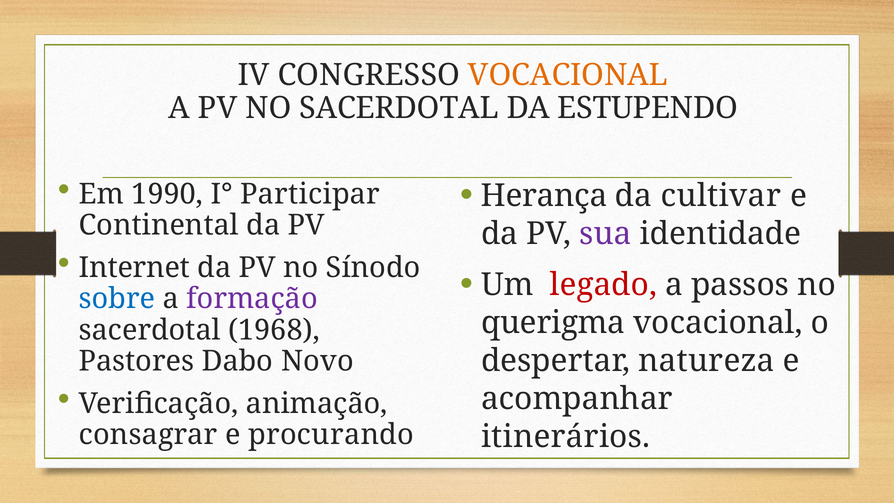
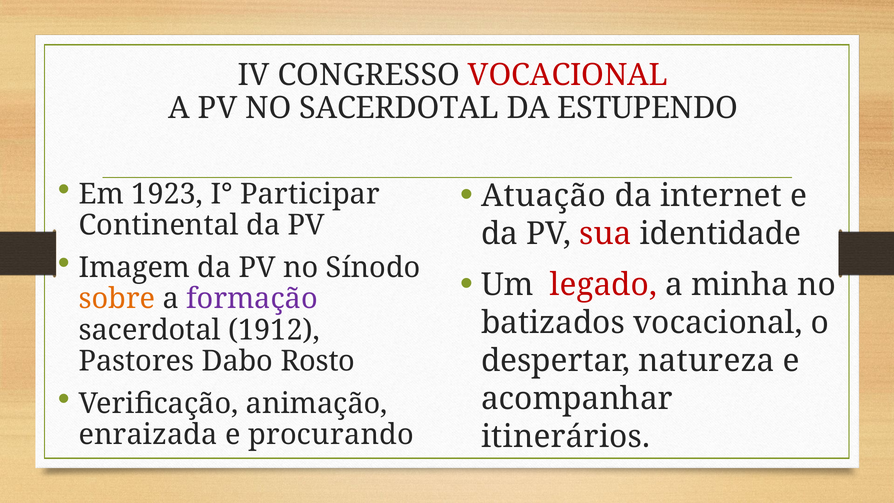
VOCACIONAL colour: orange -> red (568, 75)
1990: 1990 -> 1923 (167, 194)
Herança: Herança -> Atuação (544, 196)
cultivar: cultivar -> internet (721, 196)
sua colour: purple -> red (605, 234)
Internet: Internet -> Imagem (134, 268)
passos: passos -> minha (740, 285)
sobre colour: blue -> orange (117, 299)
querigma: querigma -> batizados (553, 323)
1968: 1968 -> 1912 (274, 330)
Novo: Novo -> Rosto (318, 361)
consagrar: consagrar -> enraizada (148, 435)
